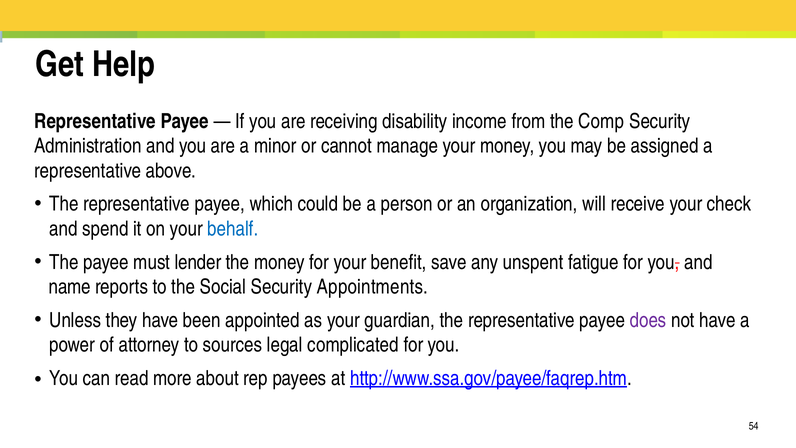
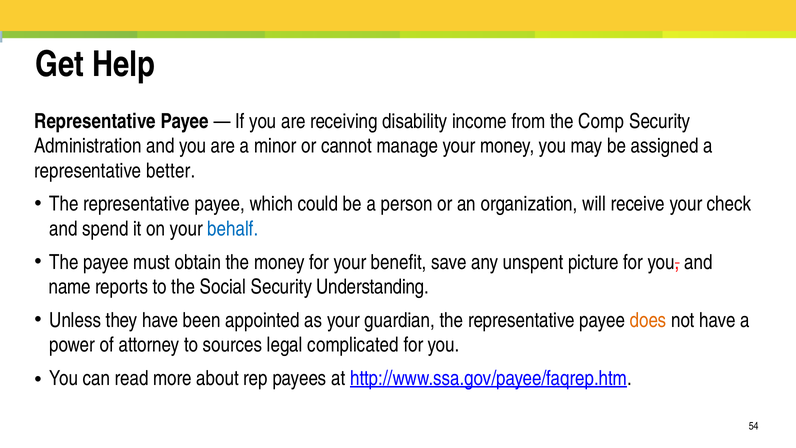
above: above -> better (171, 171)
lender: lender -> obtain (198, 262)
fatigue: fatigue -> picture (593, 262)
Appointments: Appointments -> Understanding (373, 287)
does colour: purple -> orange (648, 320)
